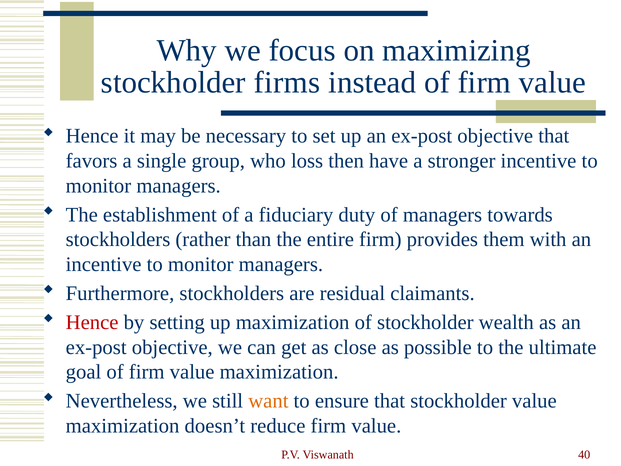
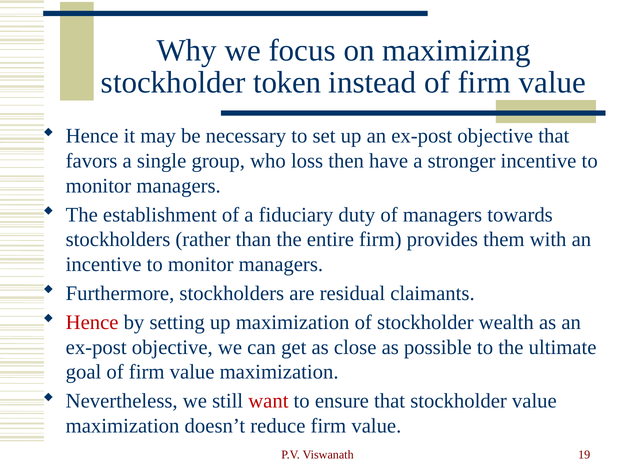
firms: firms -> token (287, 82)
want colour: orange -> red (268, 401)
40: 40 -> 19 (584, 455)
